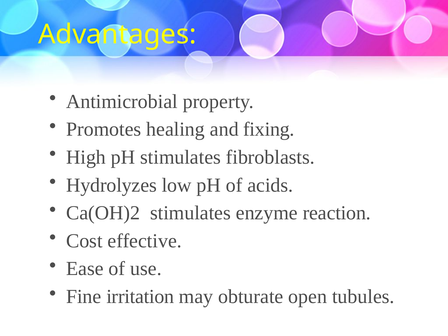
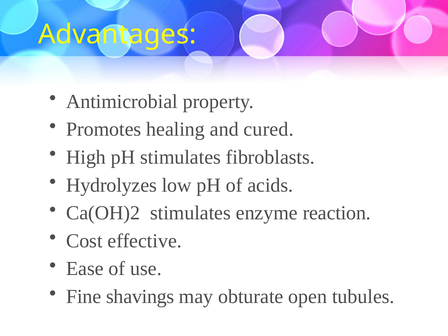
fixing: fixing -> cured (269, 129)
irritation: irritation -> shavings (140, 297)
